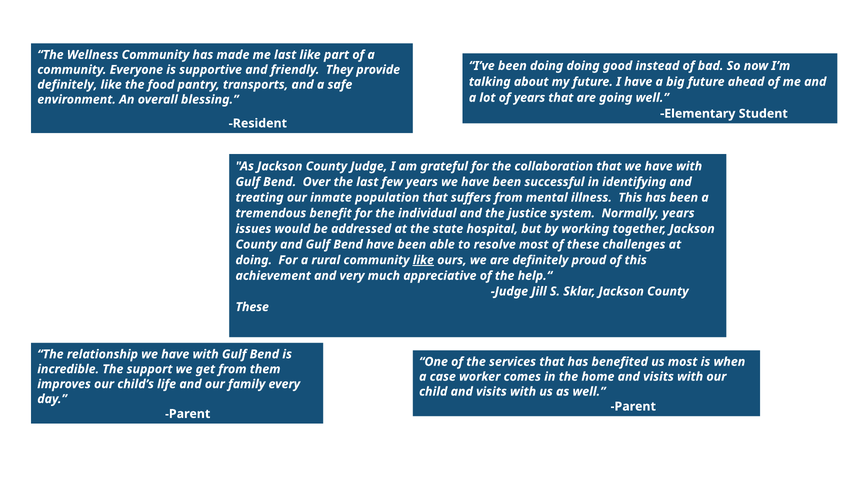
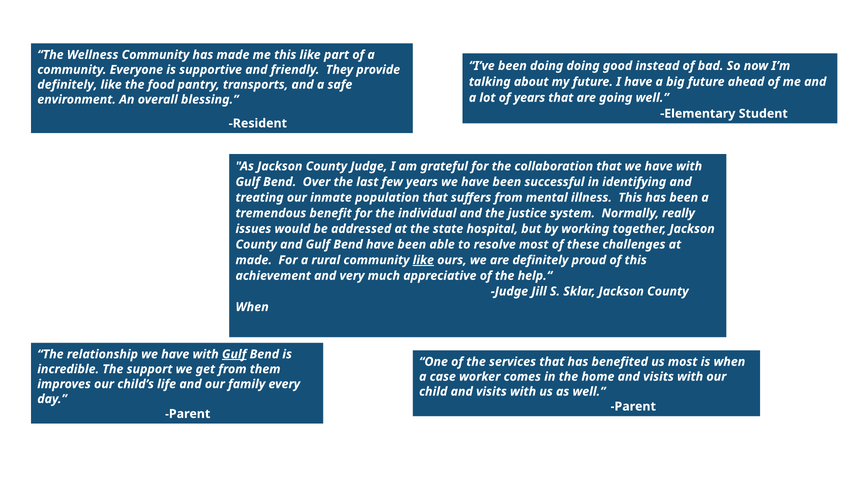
me last: last -> this (285, 55)
Normally years: years -> really (679, 213)
doing: doing -> made (254, 260)
These: These -> When (252, 307)
Gulf underline: none -> present (234, 354)
